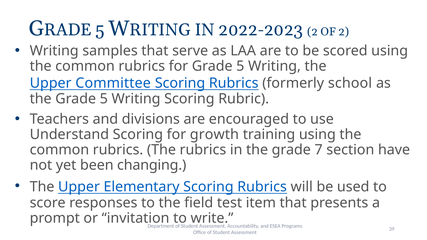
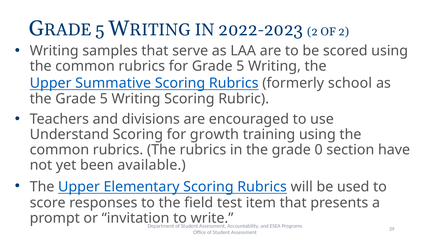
Committee: Committee -> Summative (113, 83)
7: 7 -> 0 (319, 150)
changing: changing -> available (152, 165)
